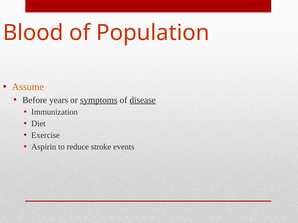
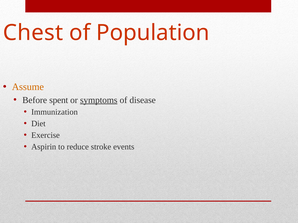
Blood: Blood -> Chest (33, 33)
years: years -> spent (59, 100)
disease underline: present -> none (143, 100)
